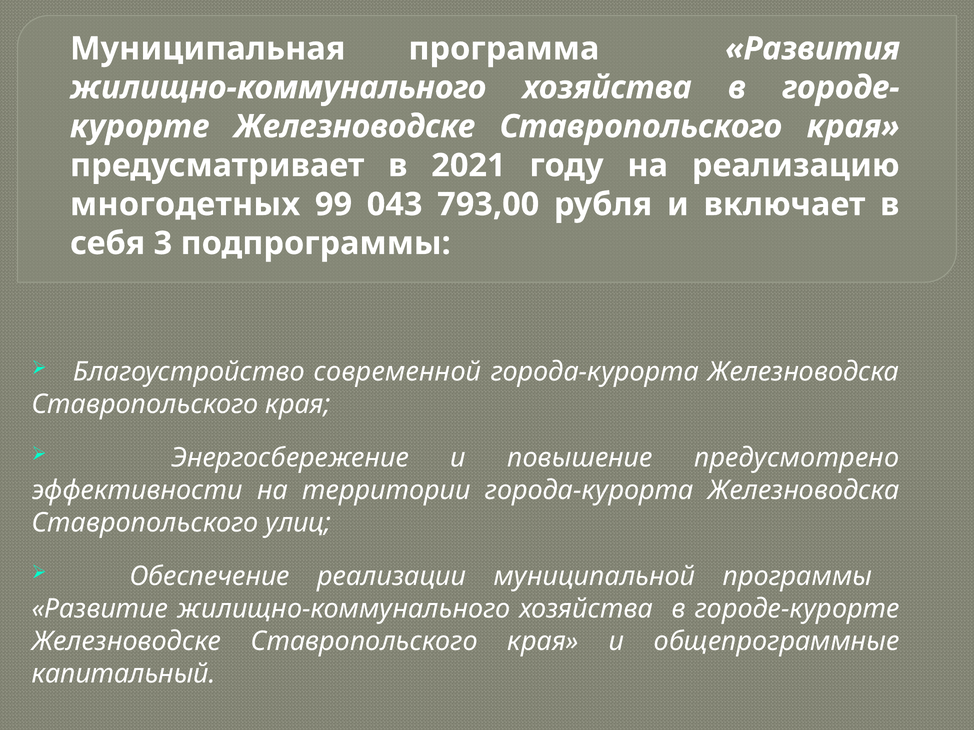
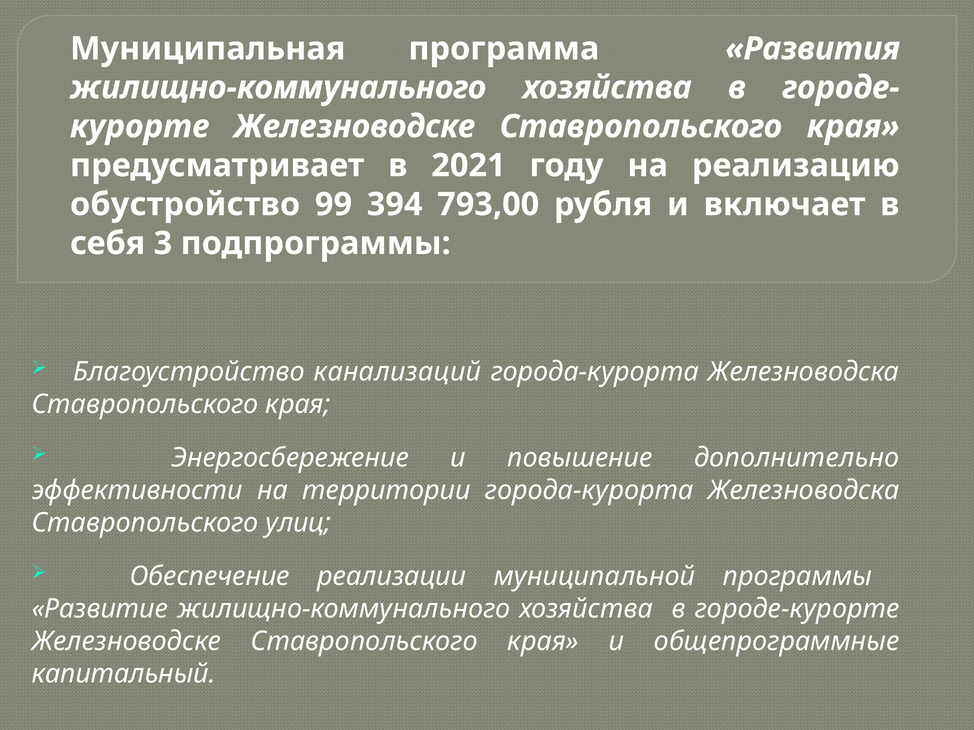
многодетных: многодетных -> обустройство (185, 205)
043: 043 -> 394 (395, 205)
современной: современной -> канализаций (397, 372)
предусмотрено: предусмотрено -> дополнительно (797, 458)
